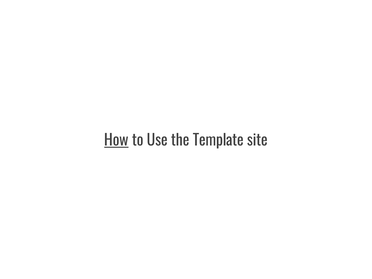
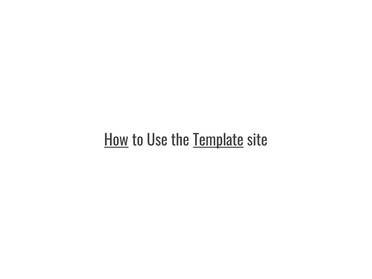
Template underline: none -> present (218, 141)
